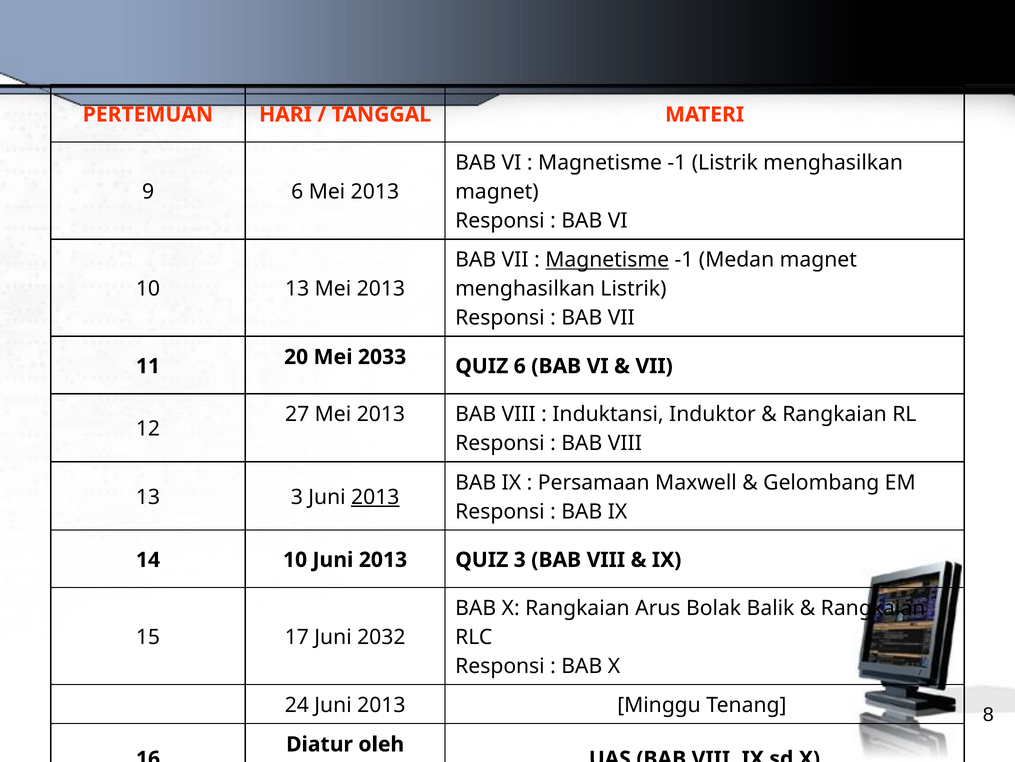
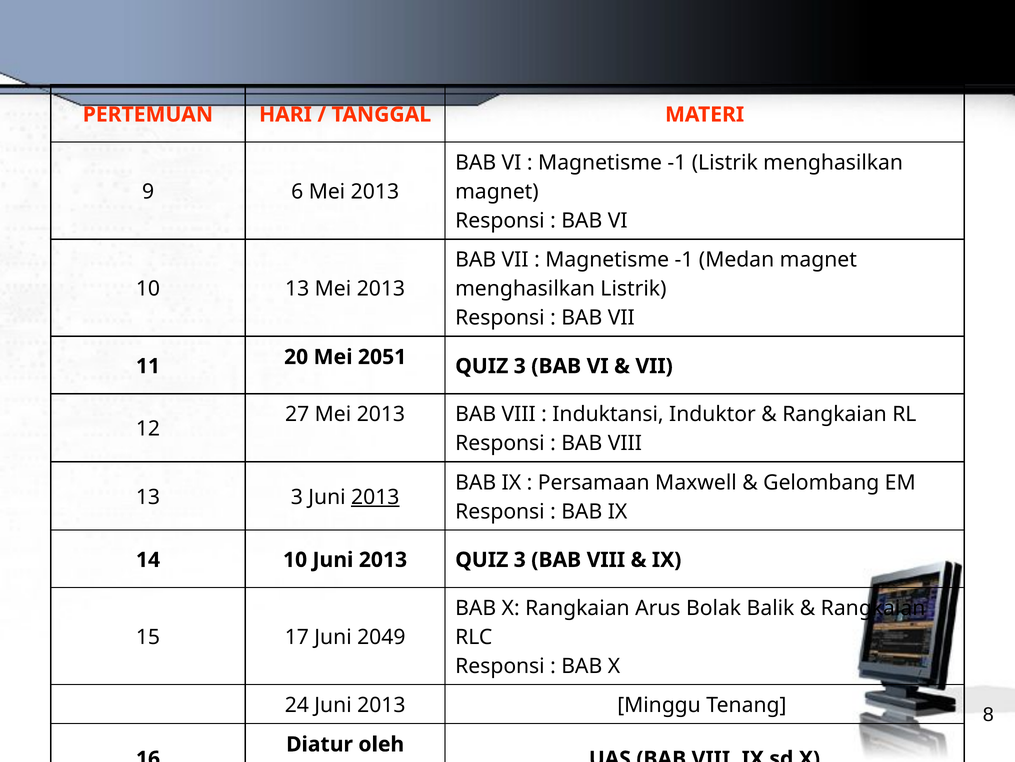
Magnetisme underline: present -> none (607, 260)
2033: 2033 -> 2051 (382, 357)
6: 6 -> 3 (520, 366)
2032: 2032 -> 2049 (381, 637)
